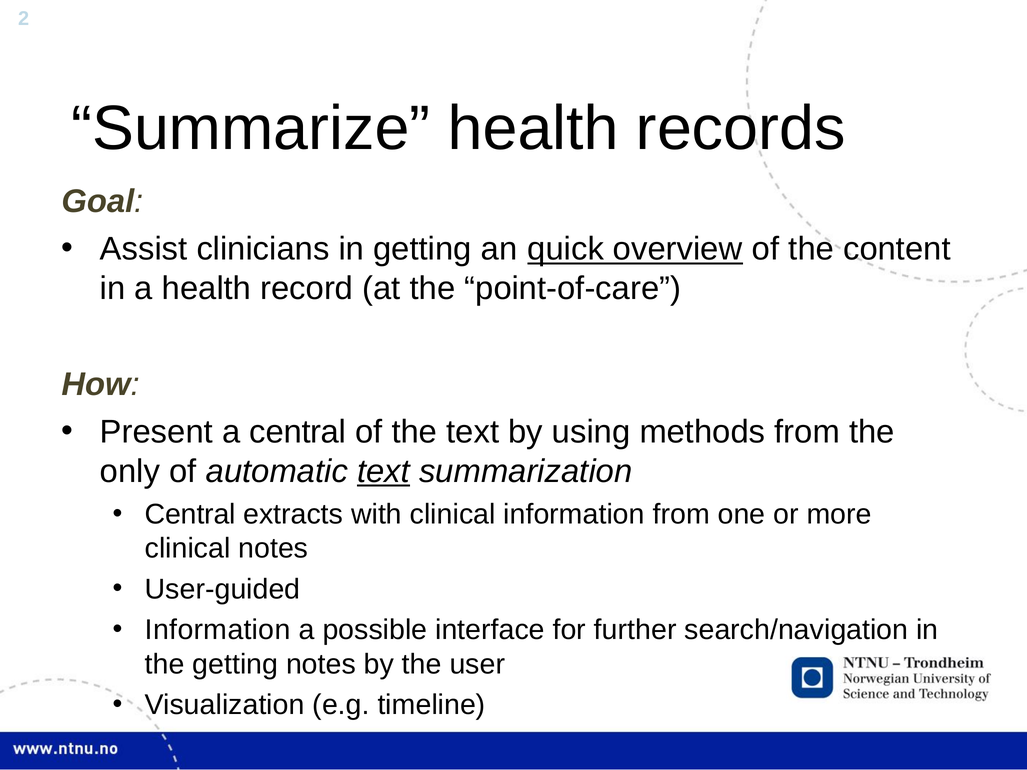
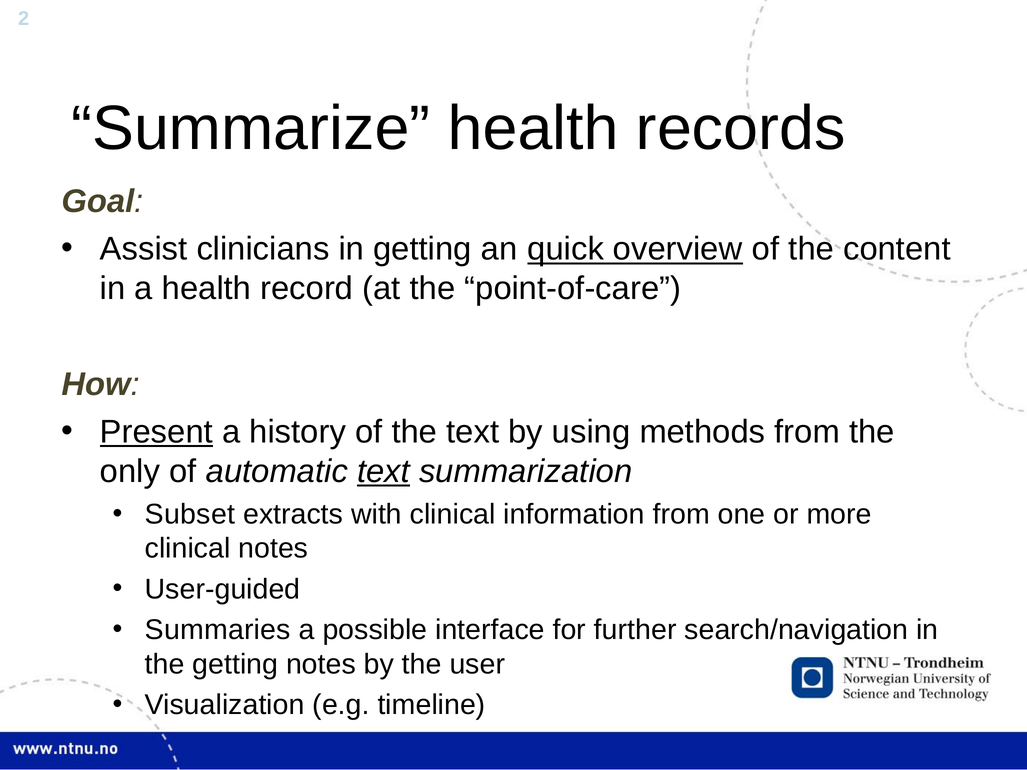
Present underline: none -> present (156, 432)
a central: central -> history (298, 432)
Central: Central -> Subset (190, 515)
Information: Information -> Summaries (218, 630)
